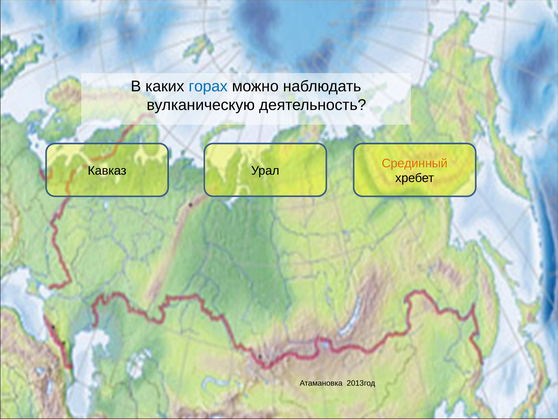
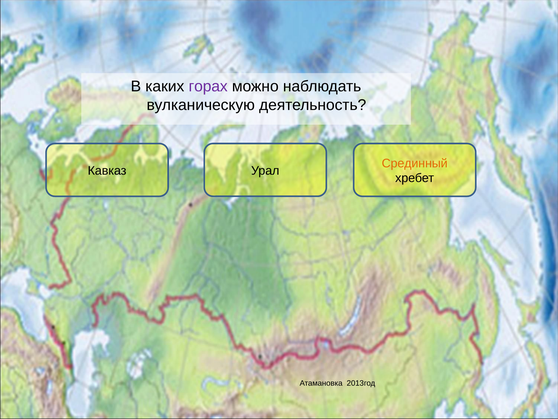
горах colour: blue -> purple (208, 86)
